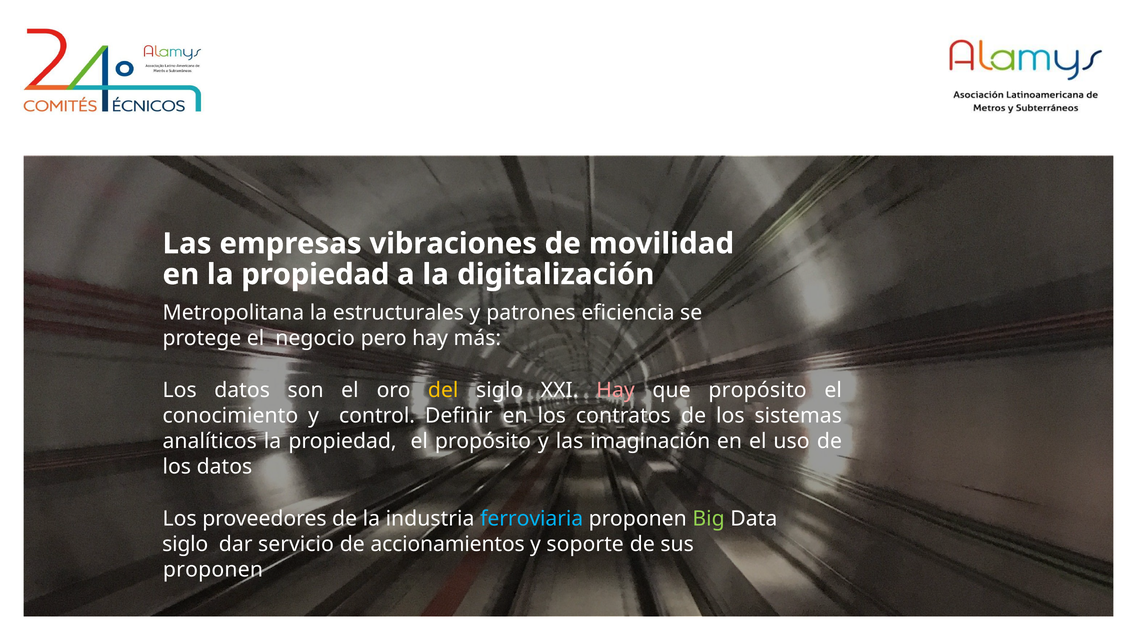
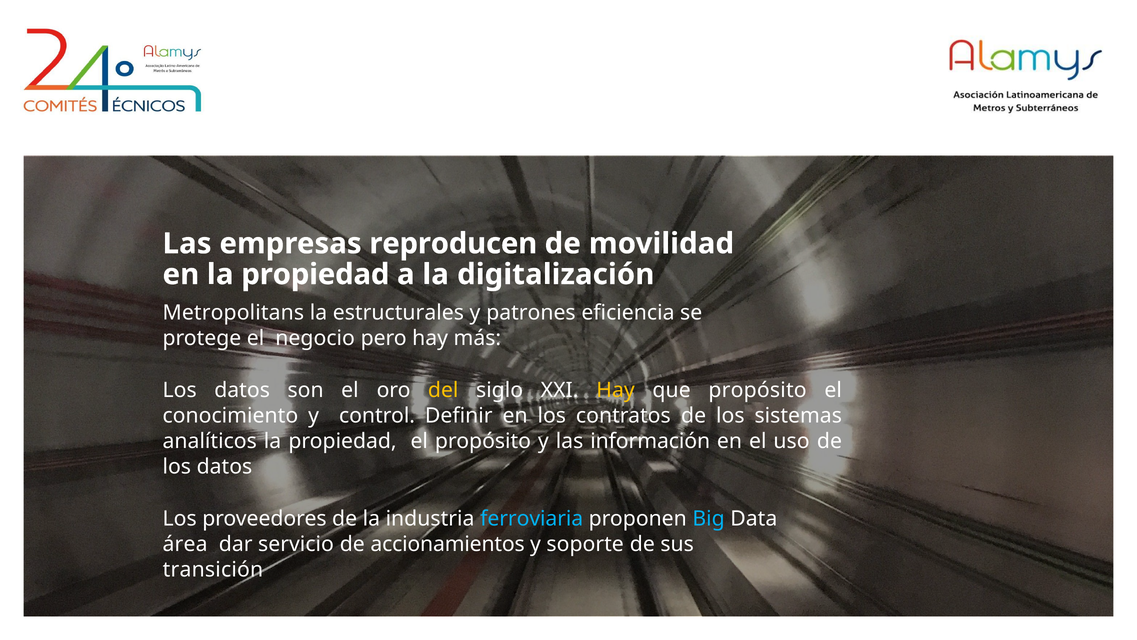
vibraciones: vibraciones -> reproducen (453, 243)
Metropolitana: Metropolitana -> Metropolitans (233, 313)
Hay colour: pink -> yellow (616, 390)
imaginación: imaginación -> información (650, 441)
Big colour: light green -> light blue (709, 518)
siglo: siglo -> área (185, 544)
proponen: proponen -> transición (213, 569)
